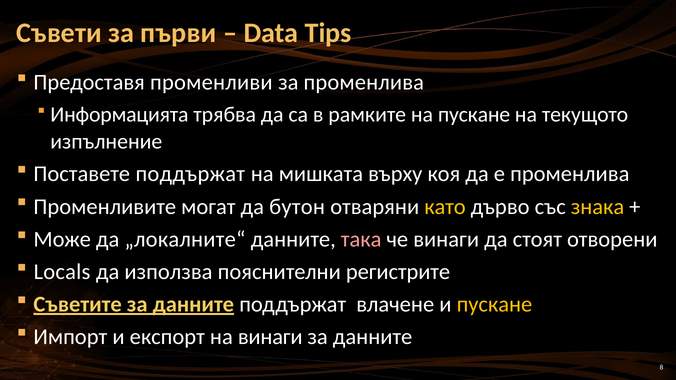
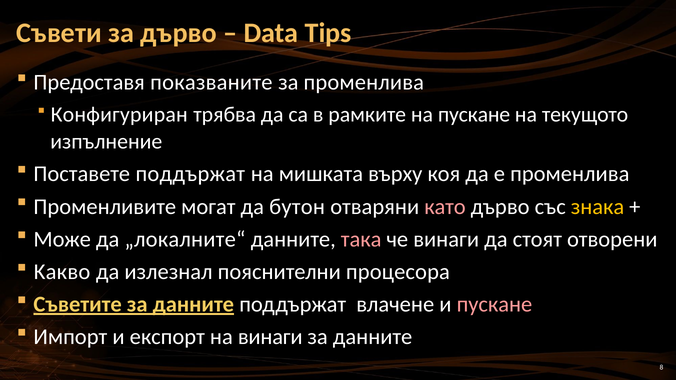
за първи: първи -> дърво (179, 33)
променливи: променливи -> показваните (211, 82)
Информацията: Информацията -> Конфигуриран (119, 114)
като colour: yellow -> pink (445, 207)
Locals: Locals -> Kакво (62, 272)
използва: използва -> излезнал (169, 272)
регистрите: регистрите -> процесора (398, 272)
пускане colour: yellow -> pink (494, 305)
